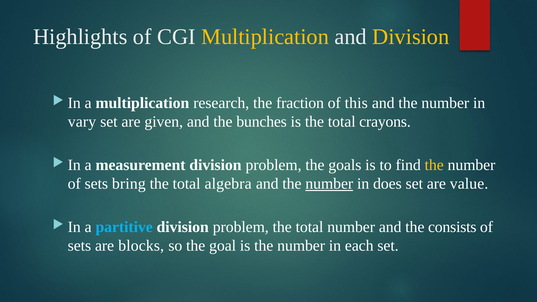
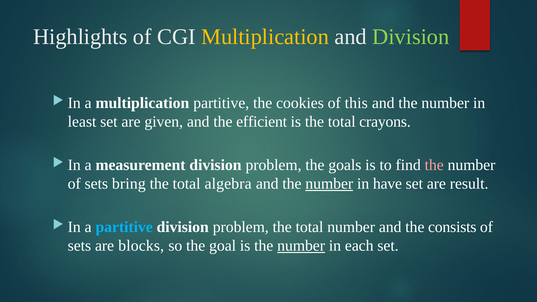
Division colour: yellow -> light green (411, 37)
multiplication research: research -> partitive (221, 103)
fraction: fraction -> cookies (300, 103)
vary: vary -> least (82, 122)
bunches: bunches -> efficient (262, 122)
the colour: yellow -> pink (434, 165)
does: does -> have (387, 184)
value: value -> result (469, 184)
number underline: none -> present (301, 246)
